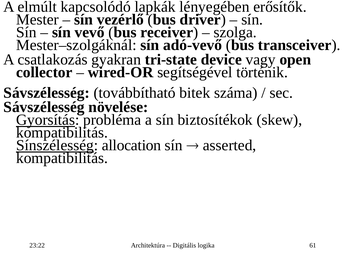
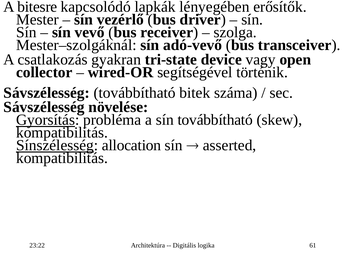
elmúlt: elmúlt -> bitesre (37, 7)
sín biztosítékok: biztosítékok -> továbbítható (215, 120)
